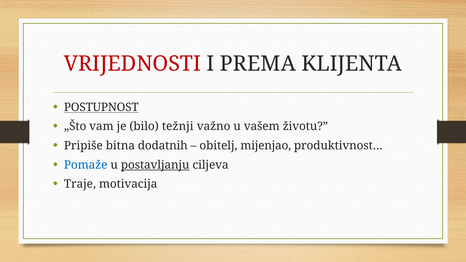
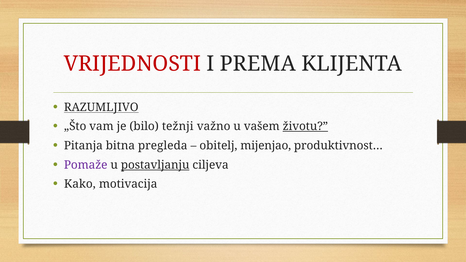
POSTUPNOST: POSTUPNOST -> RAZUMLJIVO (101, 107)
životu underline: none -> present (305, 127)
Pripiše: Pripiše -> Pitanja (83, 146)
dodatnih: dodatnih -> pregleda (163, 146)
Pomaže colour: blue -> purple (86, 165)
Traje: Traje -> Kako (80, 184)
